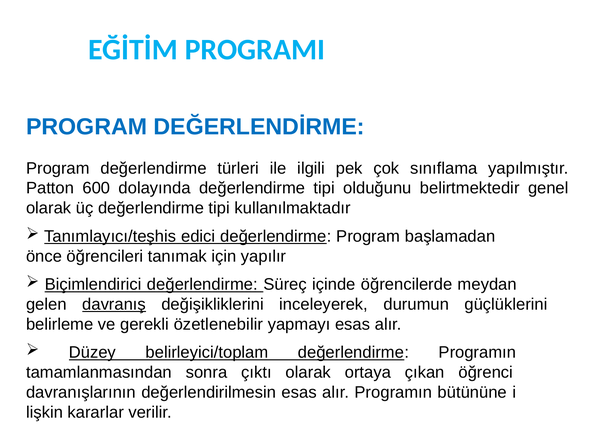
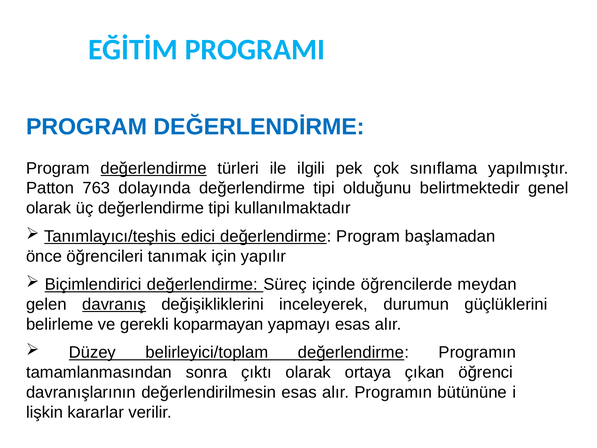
değerlendirme underline: none -> present (154, 168)
600: 600 -> 763 (96, 188)
özetlenebilir: özetlenebilir -> koparmayan (218, 324)
